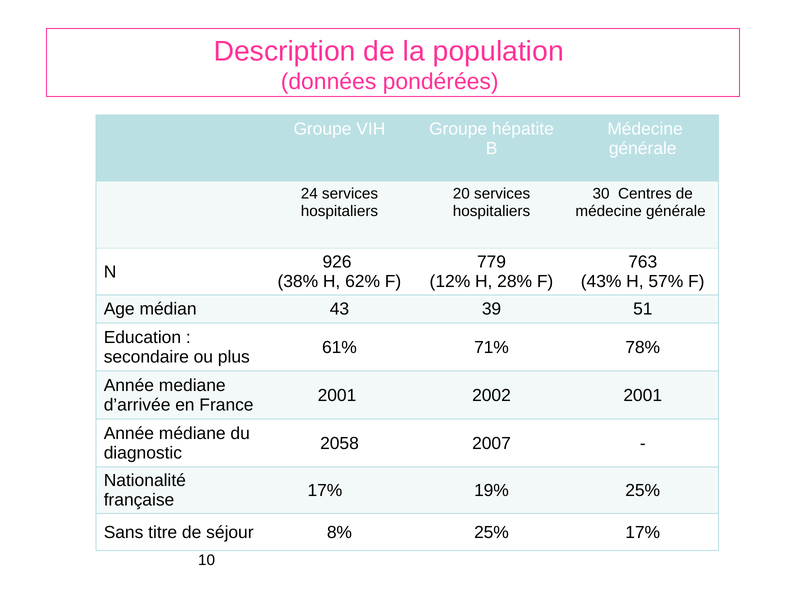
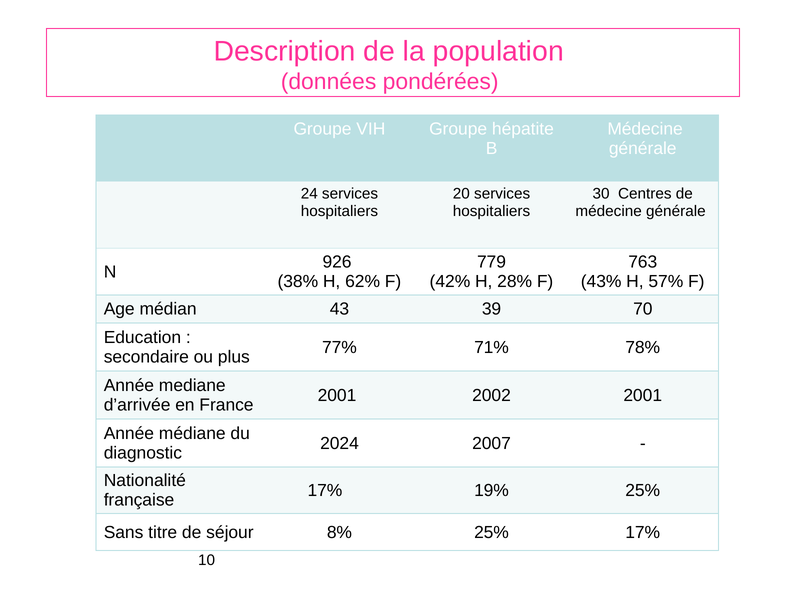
12%: 12% -> 42% (450, 282)
51: 51 -> 70 (643, 309)
61%: 61% -> 77% (339, 348)
2058: 2058 -> 2024 (339, 444)
